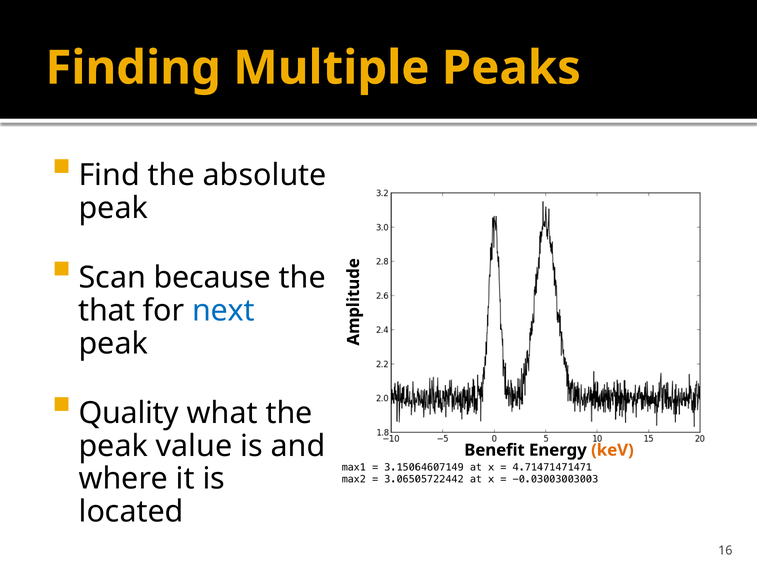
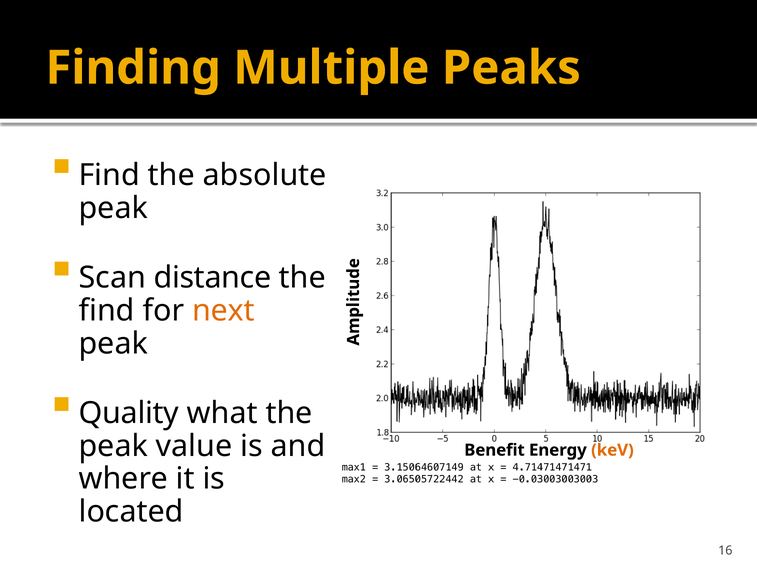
because: because -> distance (213, 277)
that: that -> find (107, 310)
next colour: blue -> orange (223, 310)
